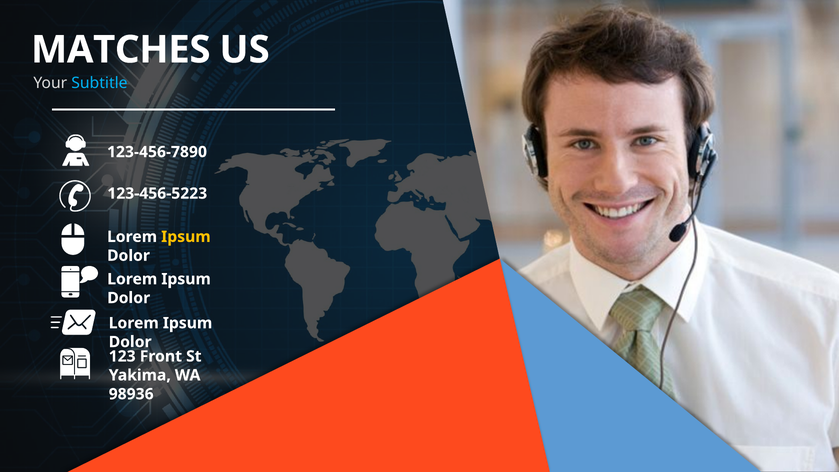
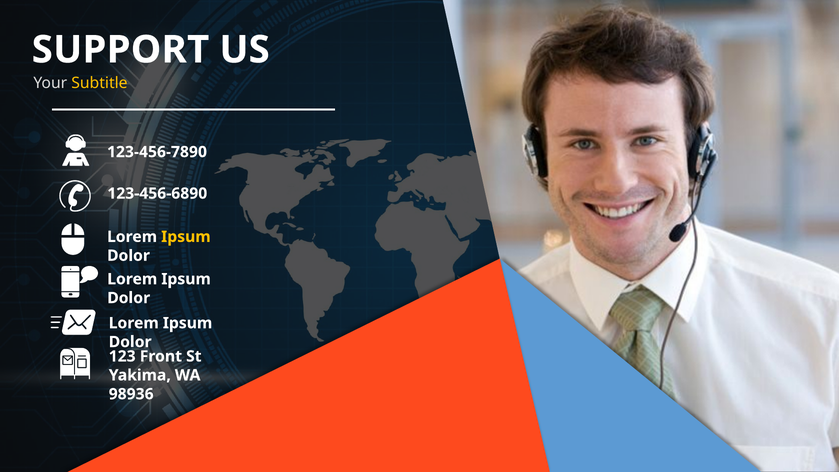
MATCHES: MATCHES -> SUPPORT (120, 50)
Subtitle colour: light blue -> yellow (99, 83)
123-456-5223: 123-456-5223 -> 123-456-6890 (157, 193)
